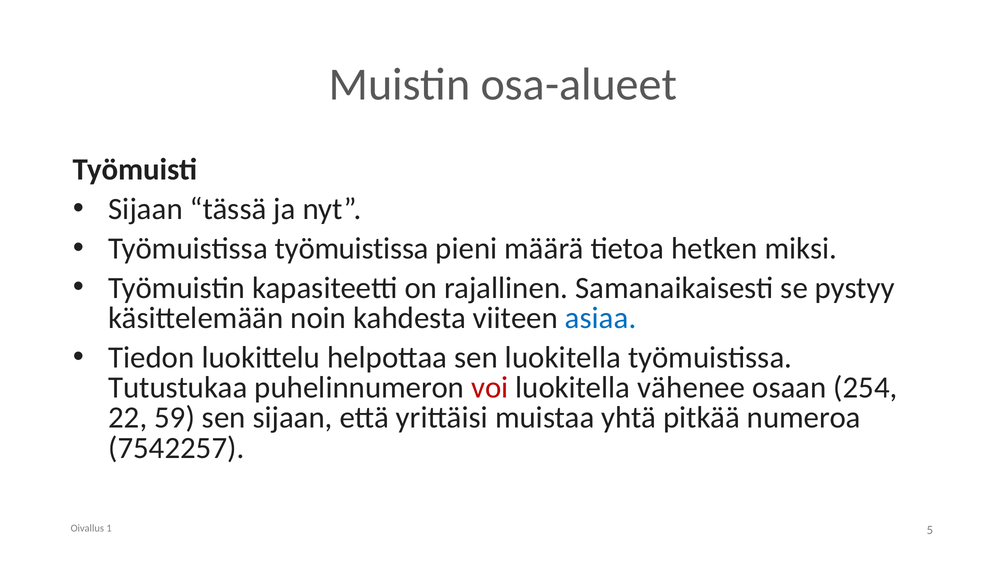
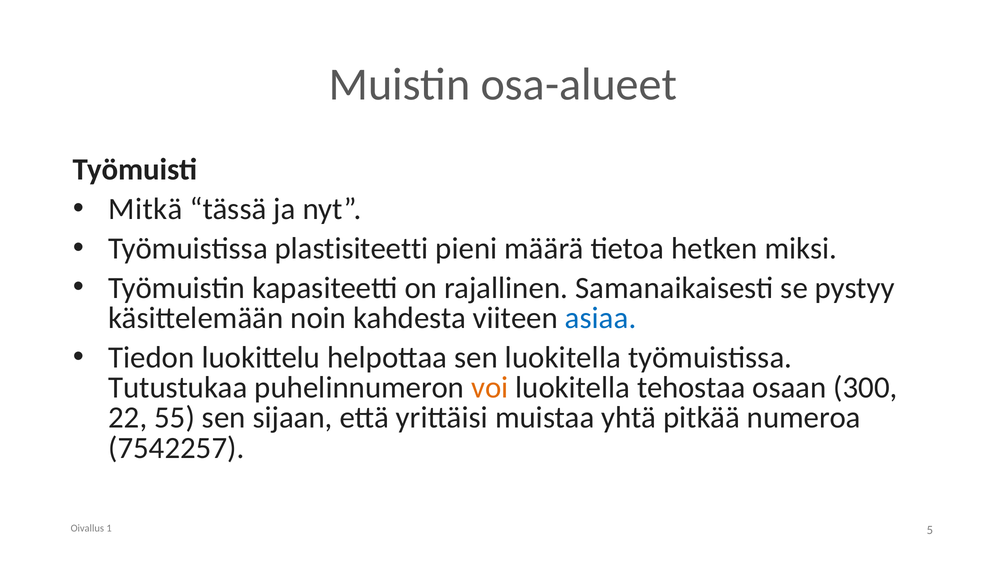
Sijaan: Sijaan -> Mitkä (145, 209)
Työmuistissa työmuistissa: työmuistissa -> plastisiteetti (352, 249)
voi colour: red -> orange (490, 388)
vähenee: vähenee -> tehostaa (691, 388)
254: 254 -> 300 (865, 388)
59: 59 -> 55 (175, 418)
